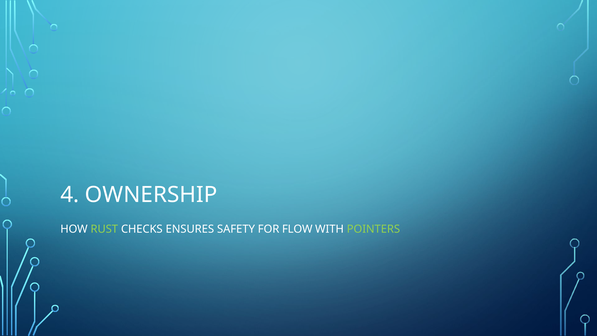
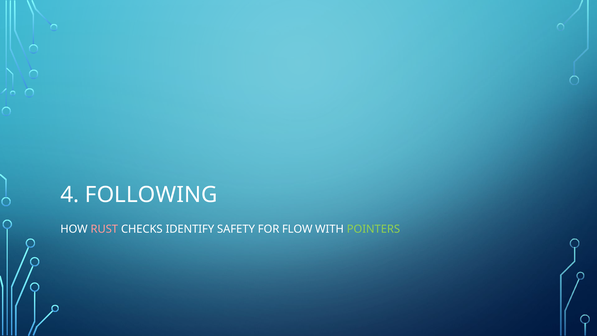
OWNERSHIP: OWNERSHIP -> FOLLOWING (151, 195)
RUST colour: light green -> pink (104, 229)
ENSURES: ENSURES -> IDENTIFY (190, 229)
